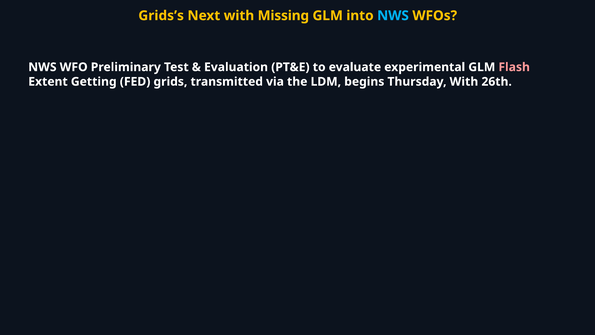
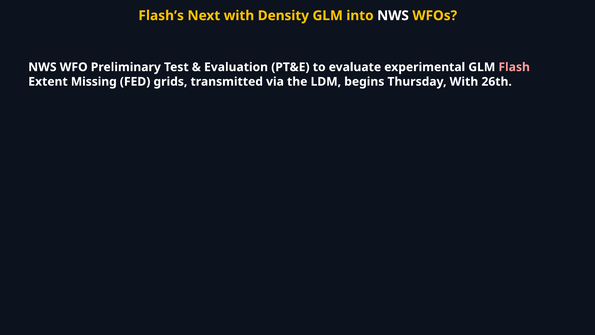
Grids’s: Grids’s -> Flash’s (161, 16)
Missing: Missing -> Density (283, 16)
NWS colour: light blue -> white (393, 16)
Getting: Getting -> Missing (94, 82)
